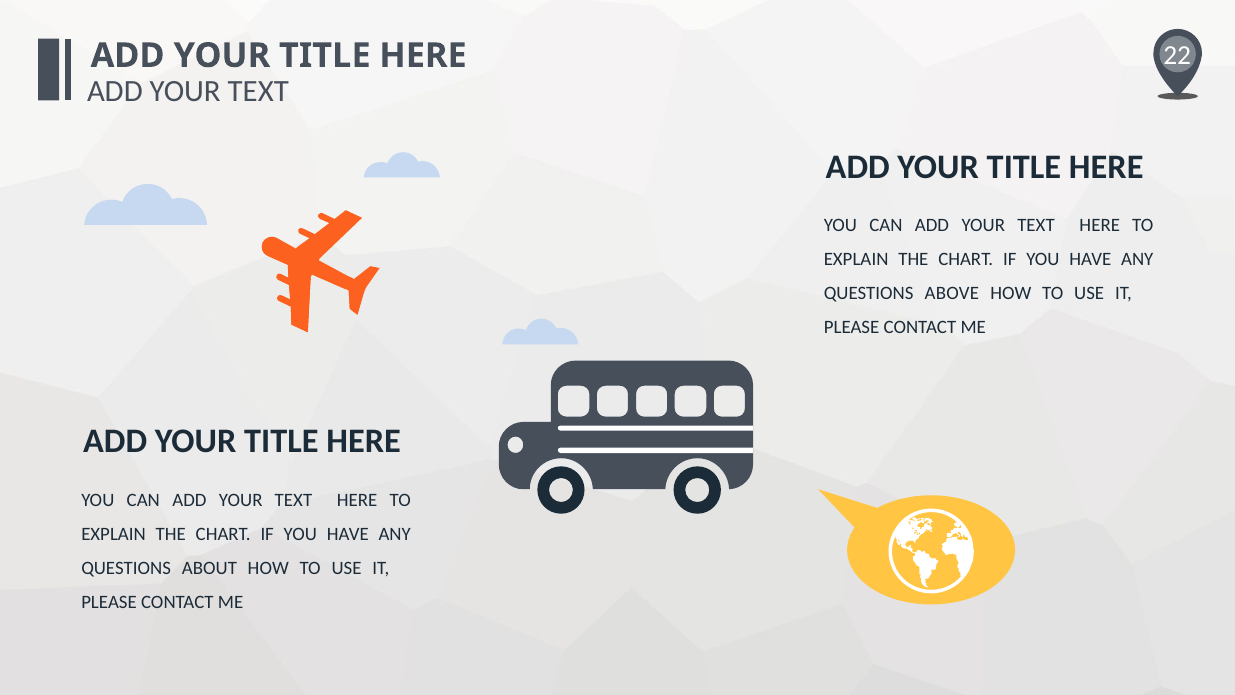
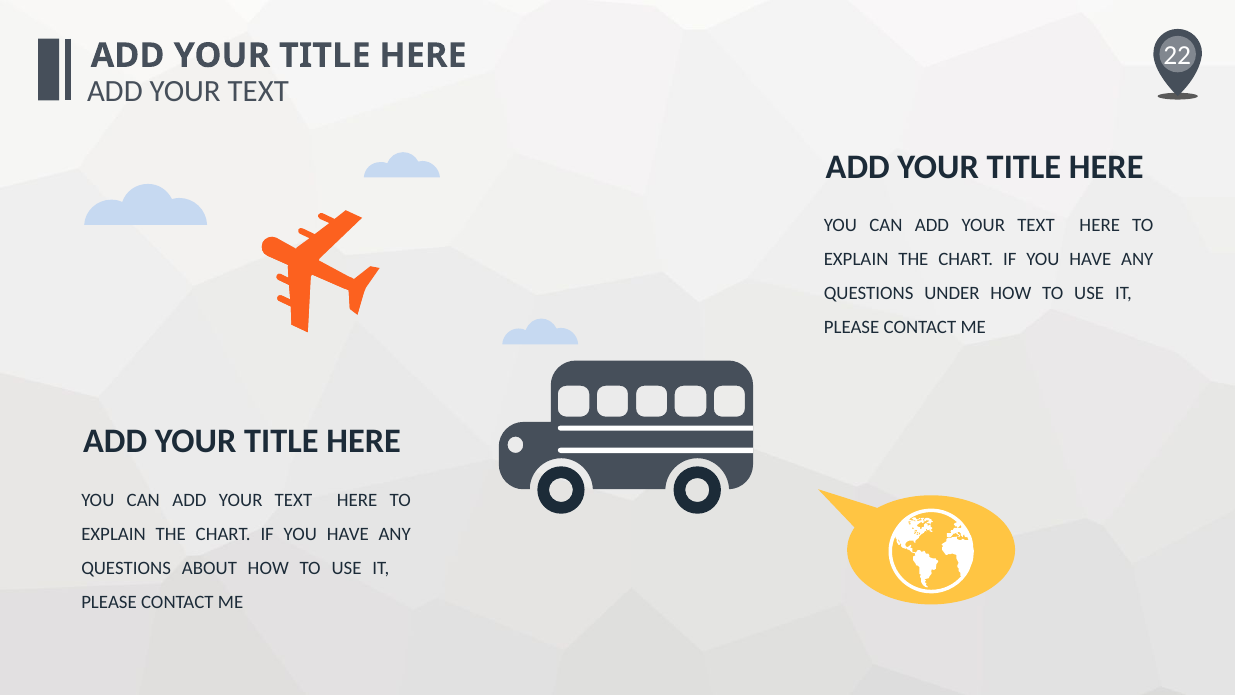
ABOVE: ABOVE -> UNDER (952, 293)
